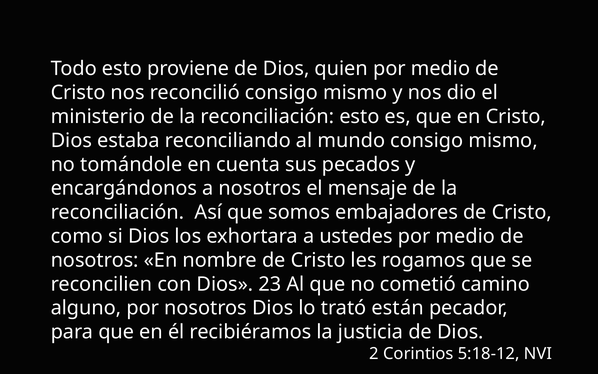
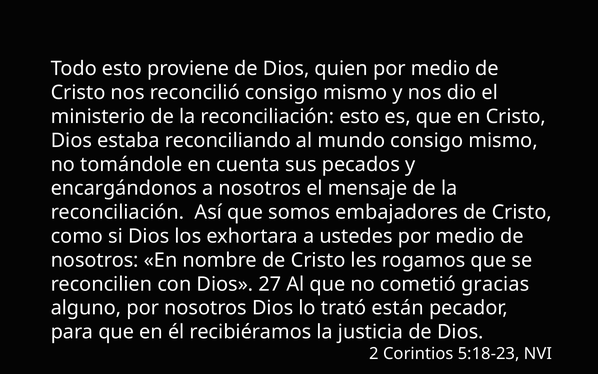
23: 23 -> 27 (270, 284)
camino: camino -> gracias (495, 284)
5:18-12: 5:18-12 -> 5:18-23 (489, 353)
